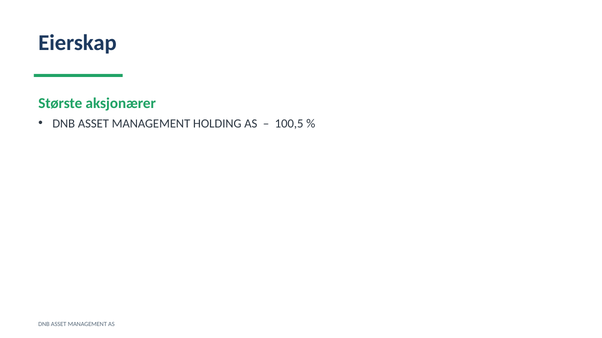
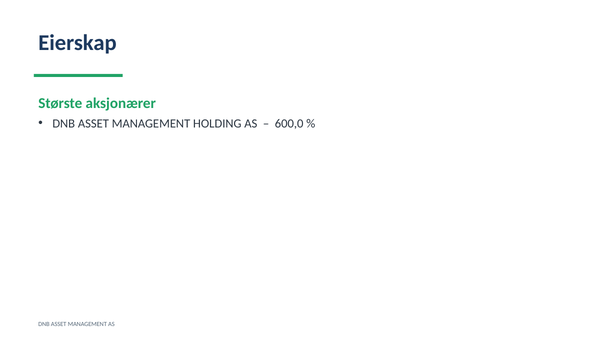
100,5: 100,5 -> 600,0 (289, 124)
